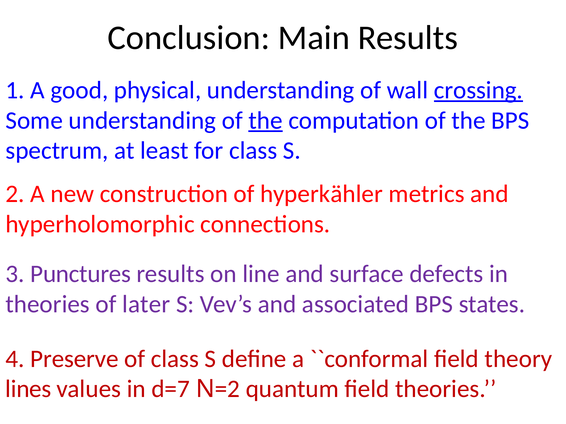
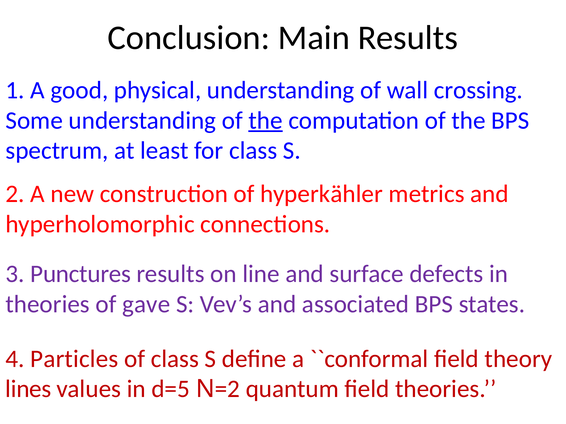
crossing underline: present -> none (478, 90)
later: later -> gave (146, 305)
Preserve: Preserve -> Particles (74, 359)
d=7: d=7 -> d=5 (171, 389)
